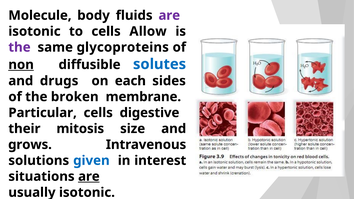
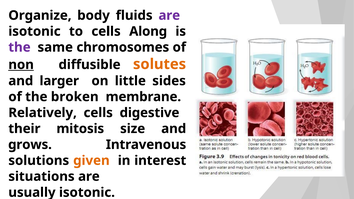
Molecule: Molecule -> Organize (40, 15)
Allow: Allow -> Along (148, 31)
glycoproteins: glycoproteins -> chromosomes (123, 47)
solutes colour: blue -> orange (160, 64)
drugs: drugs -> larger (59, 81)
each: each -> little (130, 81)
Particular: Particular -> Relatively (43, 113)
given colour: blue -> orange (91, 161)
are underline: present -> none (89, 177)
